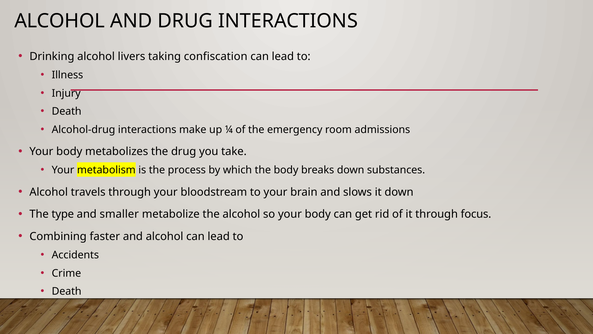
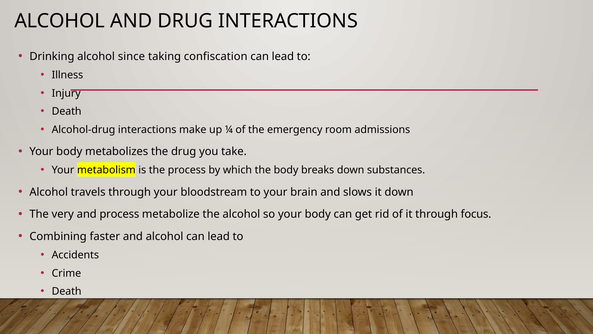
livers: livers -> since (131, 56)
type: type -> very (63, 214)
and smaller: smaller -> process (119, 214)
